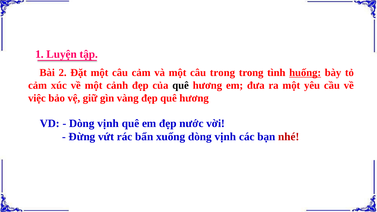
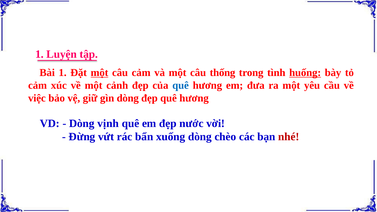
Bài 2: 2 -> 1 (63, 73)
một underline: none -> present (99, 73)
câu trong: trong -> thống (223, 73)
quê colour: black -> blue (181, 85)
gìn vàng: vàng -> dòng (128, 98)
xuống dòng vịnh: vịnh -> chèo (225, 137)
